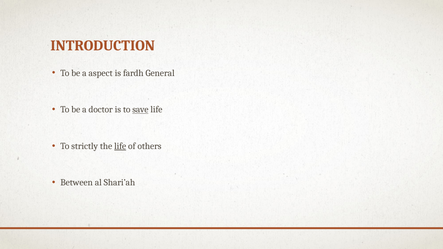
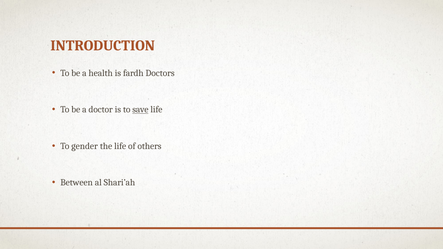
aspect: aspect -> health (101, 73)
General: General -> Doctors (160, 73)
strictly: strictly -> gender (85, 146)
life underline: present -> none (120, 146)
